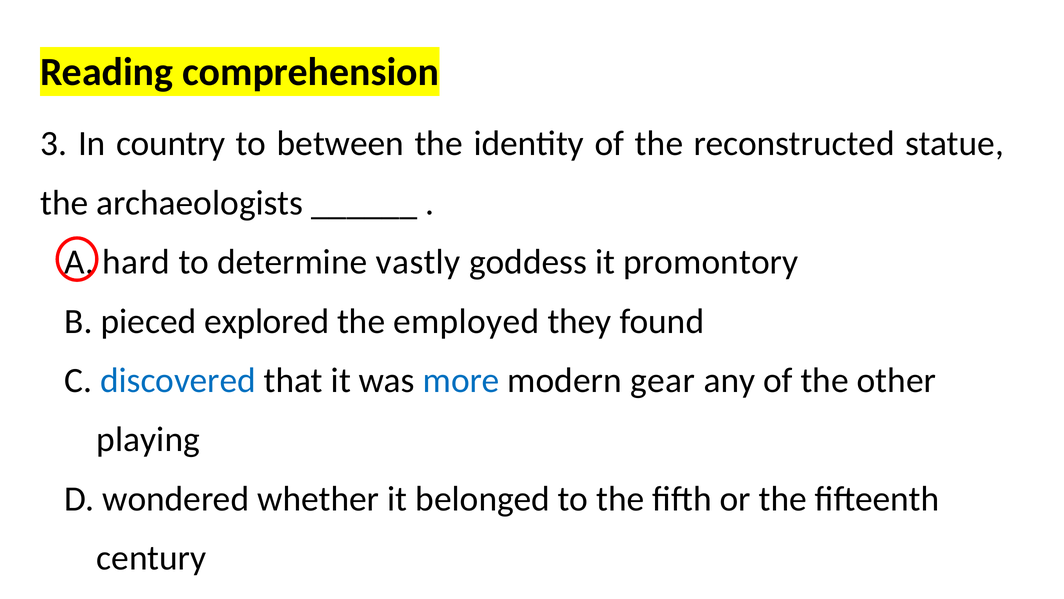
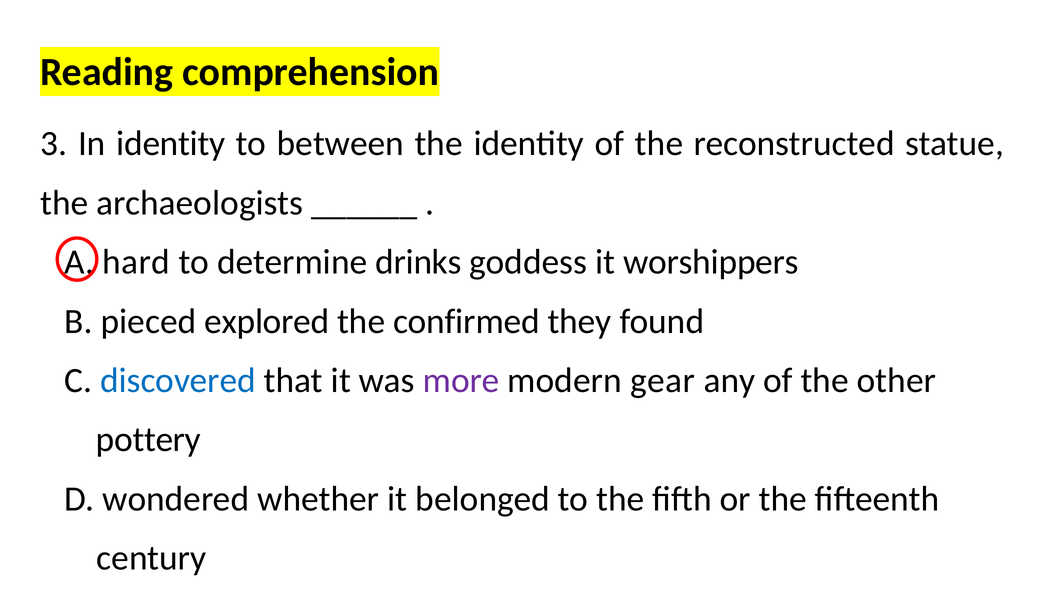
In country: country -> identity (171, 143)
vastly: vastly -> drinks (418, 262)
promontory: promontory -> worshippers (711, 262)
employed: employed -> confirmed (466, 321)
more colour: blue -> purple (461, 380)
playing: playing -> pottery (148, 439)
